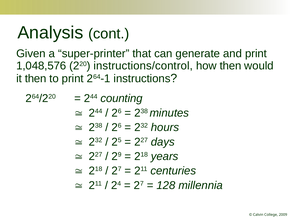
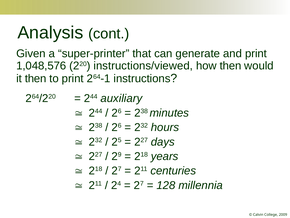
instructions/control: instructions/control -> instructions/viewed (143, 66)
counting: counting -> auxiliary (121, 98)
